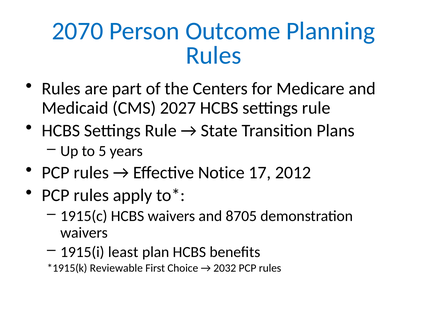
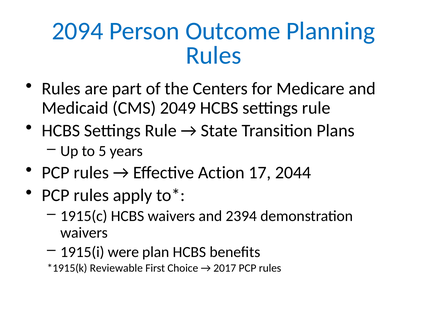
2070: 2070 -> 2094 (77, 31)
2027: 2027 -> 2049 (178, 108)
Notice: Notice -> Action (221, 173)
2012: 2012 -> 2044 (293, 173)
8705: 8705 -> 2394 (241, 216)
least: least -> were (123, 252)
2032: 2032 -> 2017 (225, 268)
